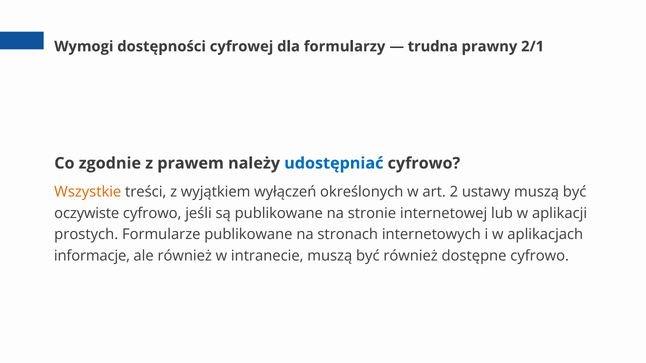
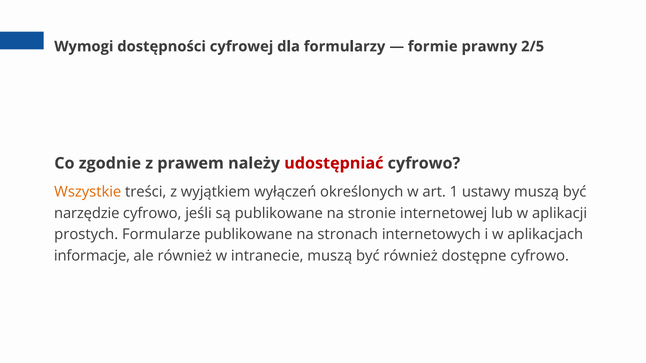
trudna: trudna -> formie (433, 47)
2/1: 2/1 -> 2/5 (533, 47)
udostępniać colour: blue -> red (334, 163)
2: 2 -> 1 (454, 192)
oczywiste: oczywiste -> narzędzie (87, 213)
